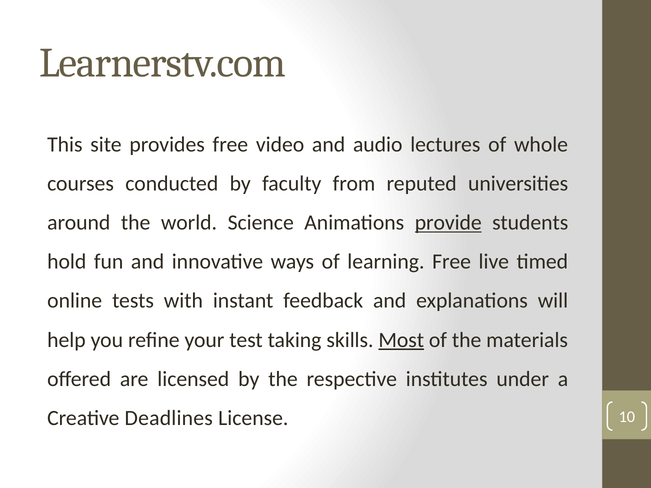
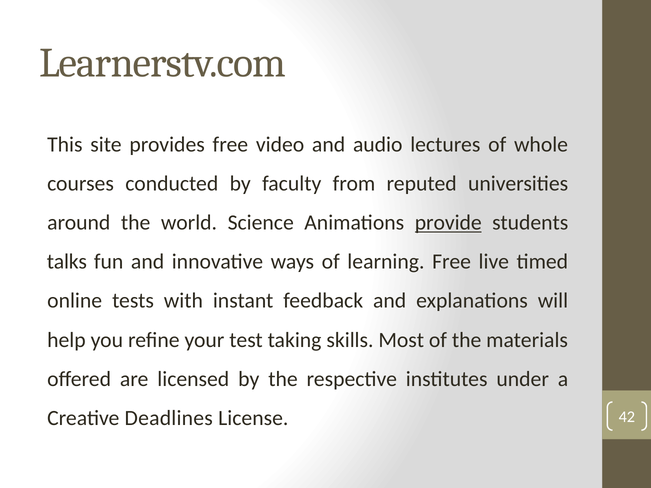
hold: hold -> talks (67, 262)
Most underline: present -> none (401, 340)
10: 10 -> 42 (627, 417)
